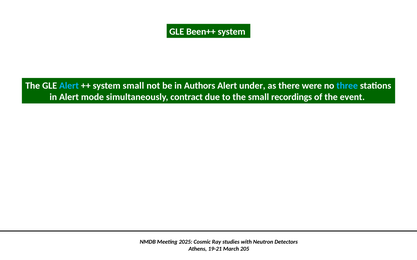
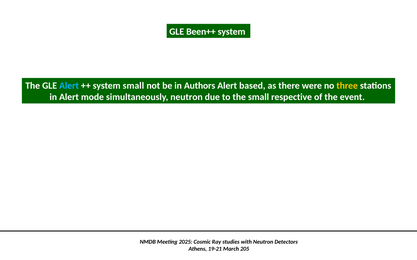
under: under -> based (252, 86)
three colour: light blue -> yellow (347, 86)
simultaneously contract: contract -> neutron (187, 97)
recordings: recordings -> respective (292, 97)
